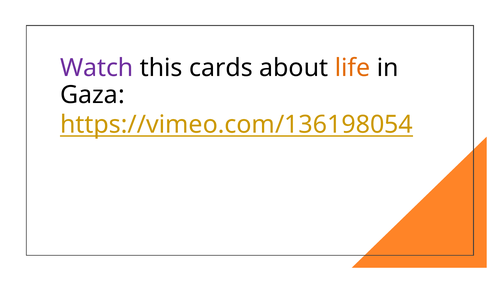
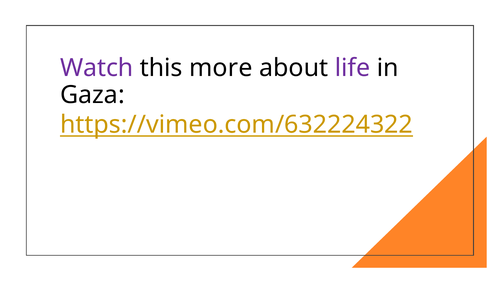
cards: cards -> more (221, 68)
life colour: orange -> purple (353, 68)
https://vimeo.com/136198054: https://vimeo.com/136198054 -> https://vimeo.com/632224322 (236, 125)
